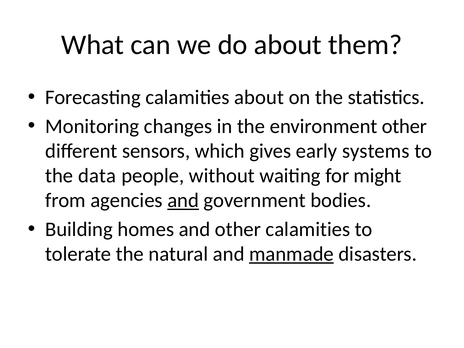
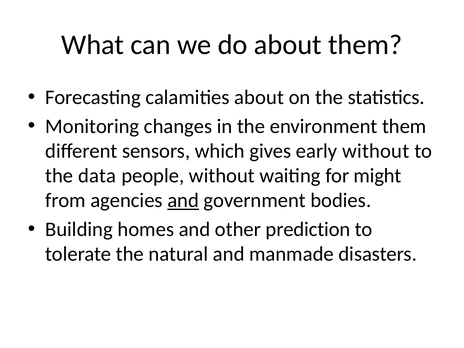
environment other: other -> them (404, 126)
early systems: systems -> without (376, 151)
other calamities: calamities -> prediction (308, 229)
manmade underline: present -> none (291, 254)
